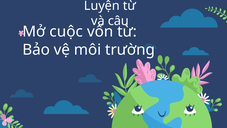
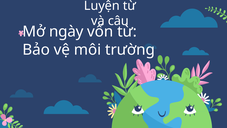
cuộc: cuộc -> ngày (66, 32)
